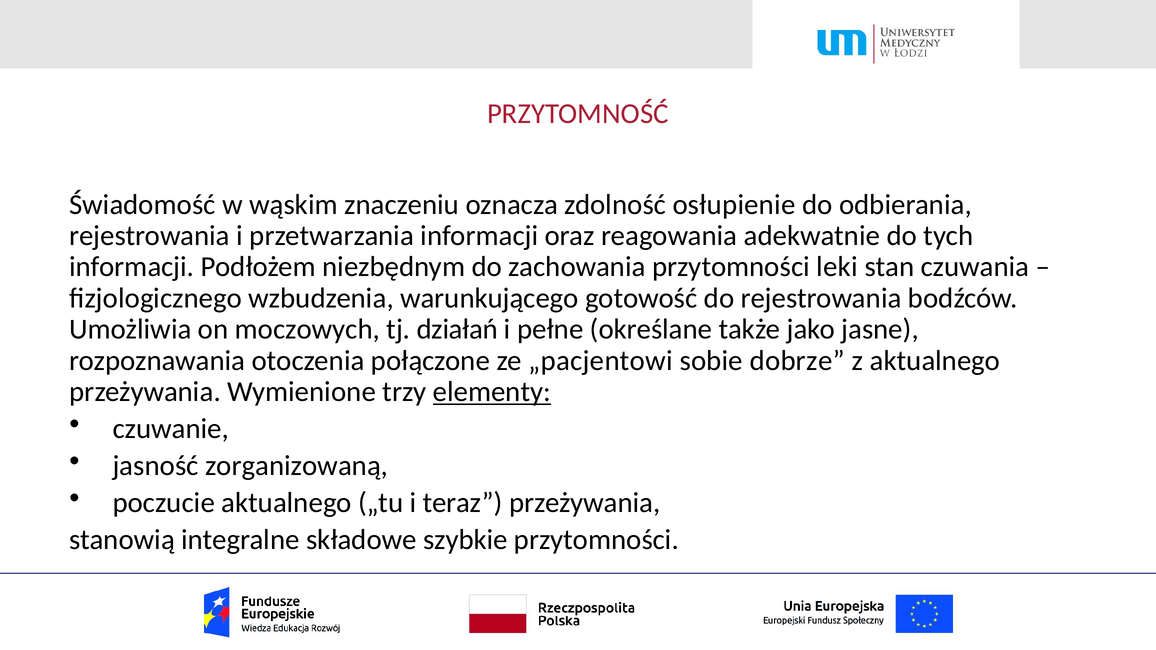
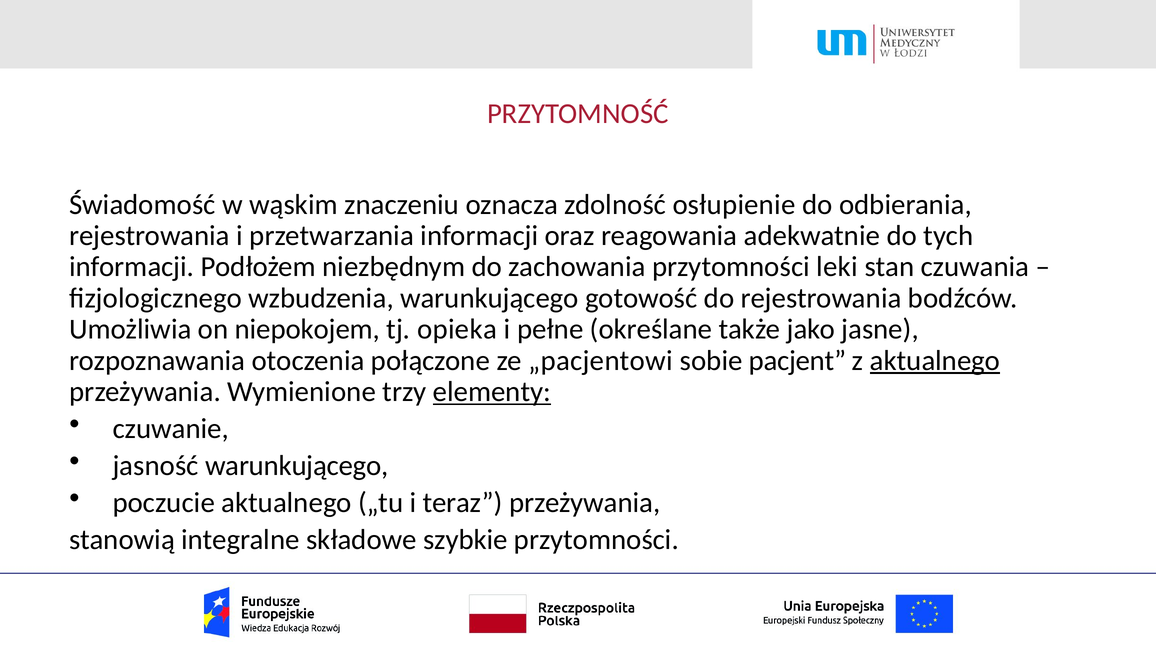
moczowych: moczowych -> niepokojem (307, 329)
działań: działań -> opieka (457, 329)
dobrze: dobrze -> pacjent (797, 361)
aktualnego underline: none -> present (935, 361)
jasność zorganizowaną: zorganizowaną -> warunkującego (297, 466)
